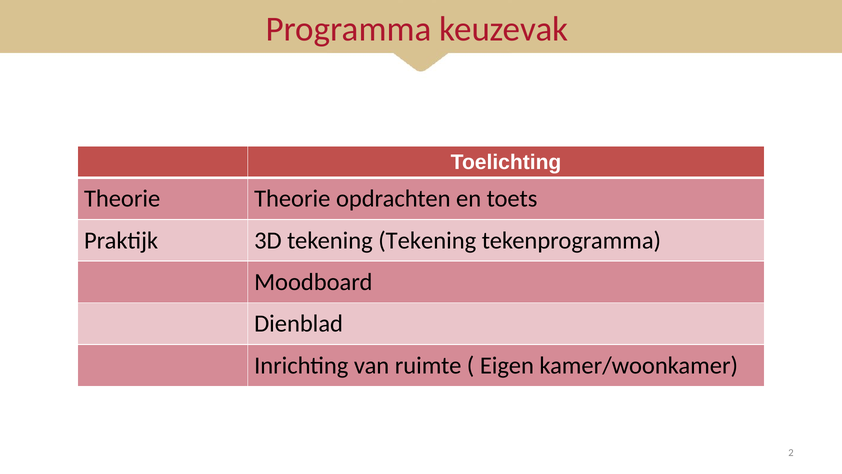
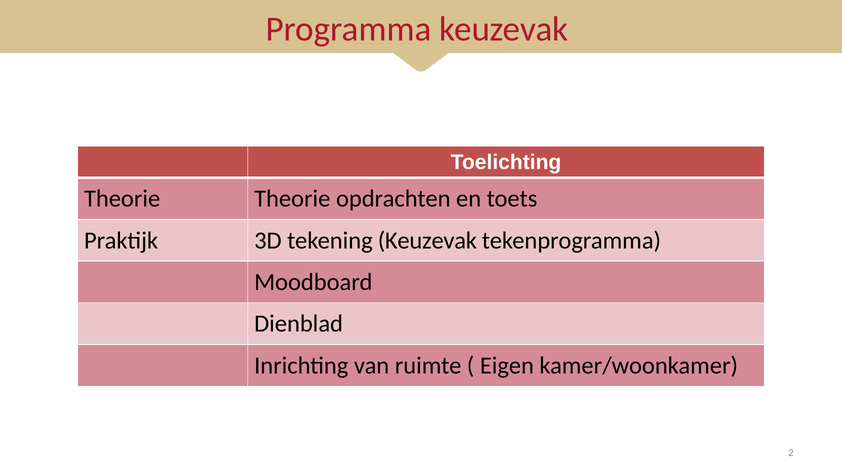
tekening Tekening: Tekening -> Keuzevak (427, 240)
